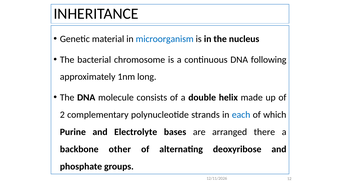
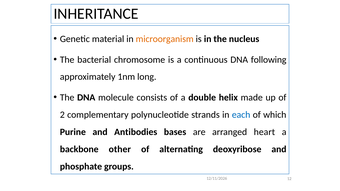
microorganism colour: blue -> orange (165, 39)
Electrolyte: Electrolyte -> Antibodies (136, 132)
there: there -> heart (264, 132)
